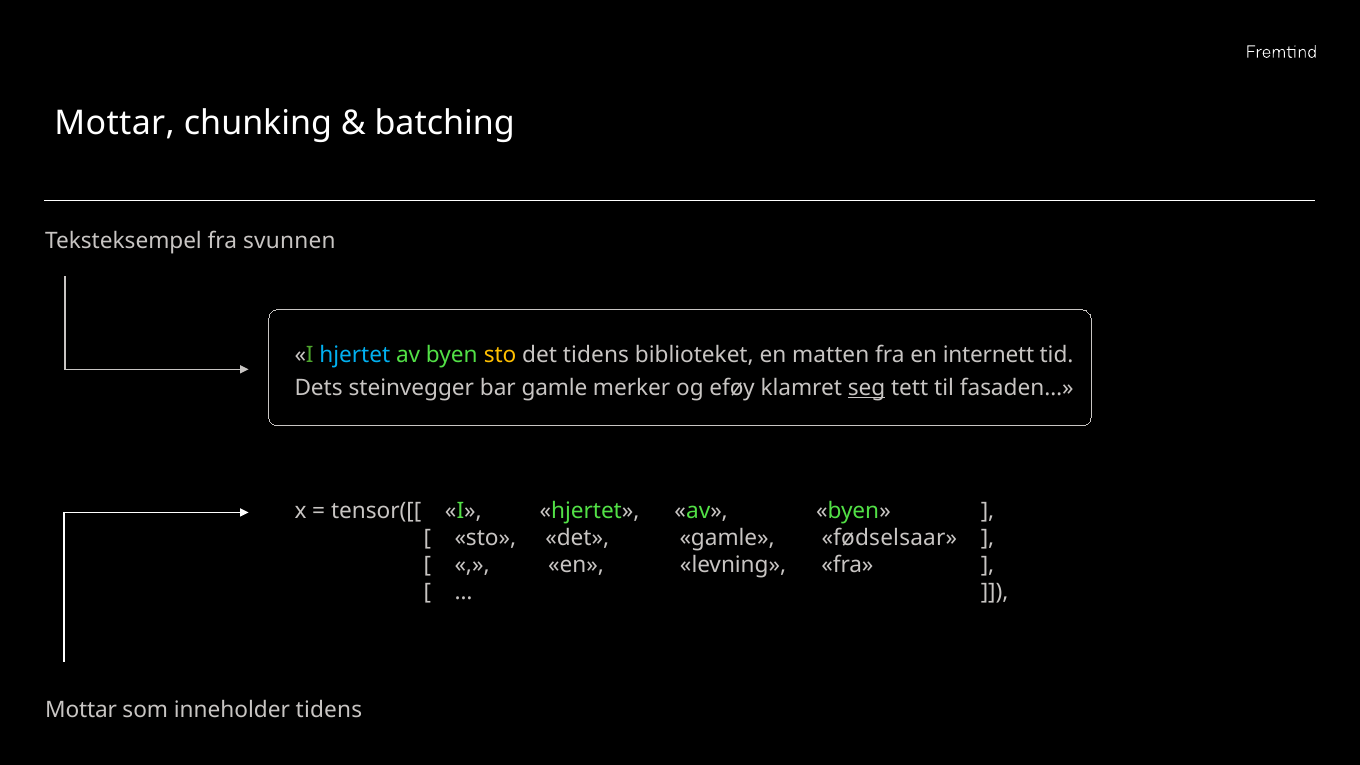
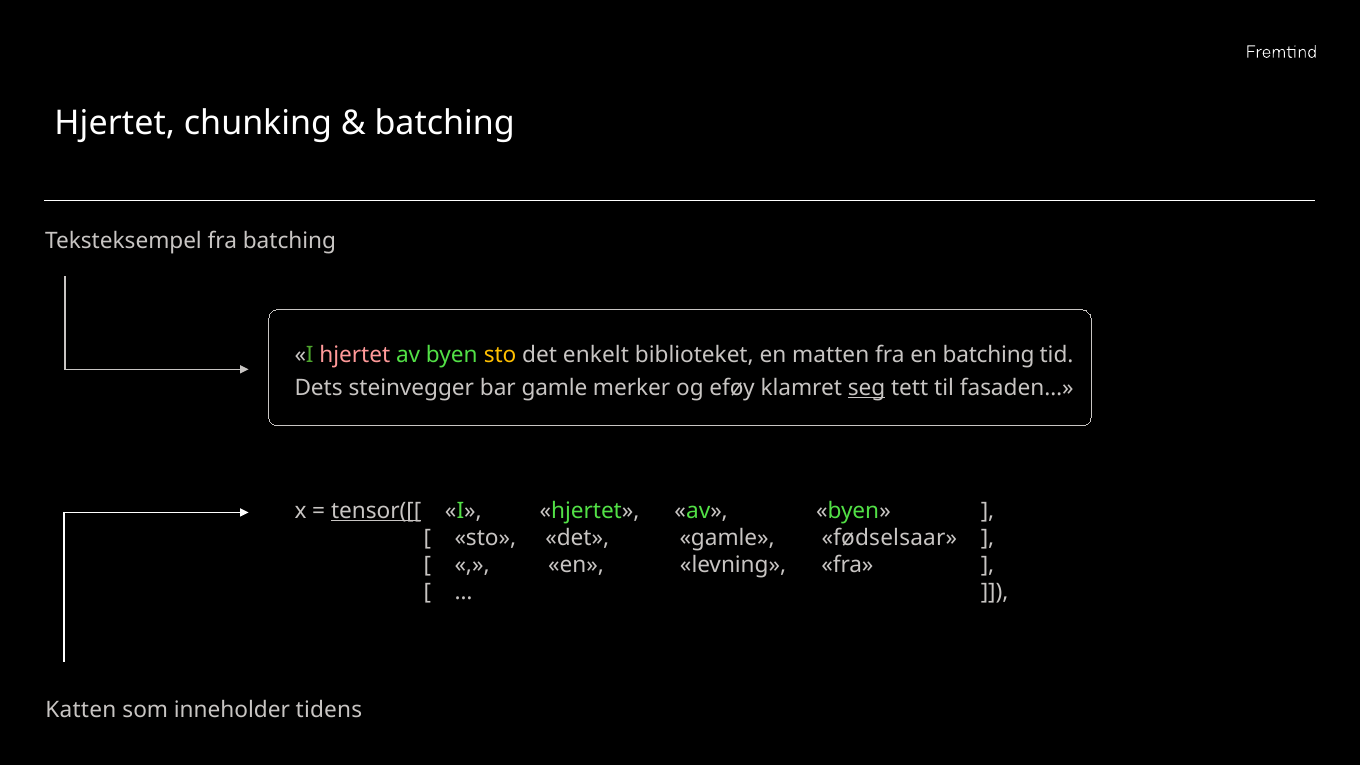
Mottar: Mottar -> Hjertet (115, 124)
fra svunnen: svunnen -> batching (289, 241)
hjertet colour: light blue -> pink (355, 355)
det tidens: tidens -> enkelt (596, 355)
en internett: internett -> batching (989, 355)
tensor([[ underline: none -> present (376, 511)
Mottar: Mottar -> Katten (81, 710)
